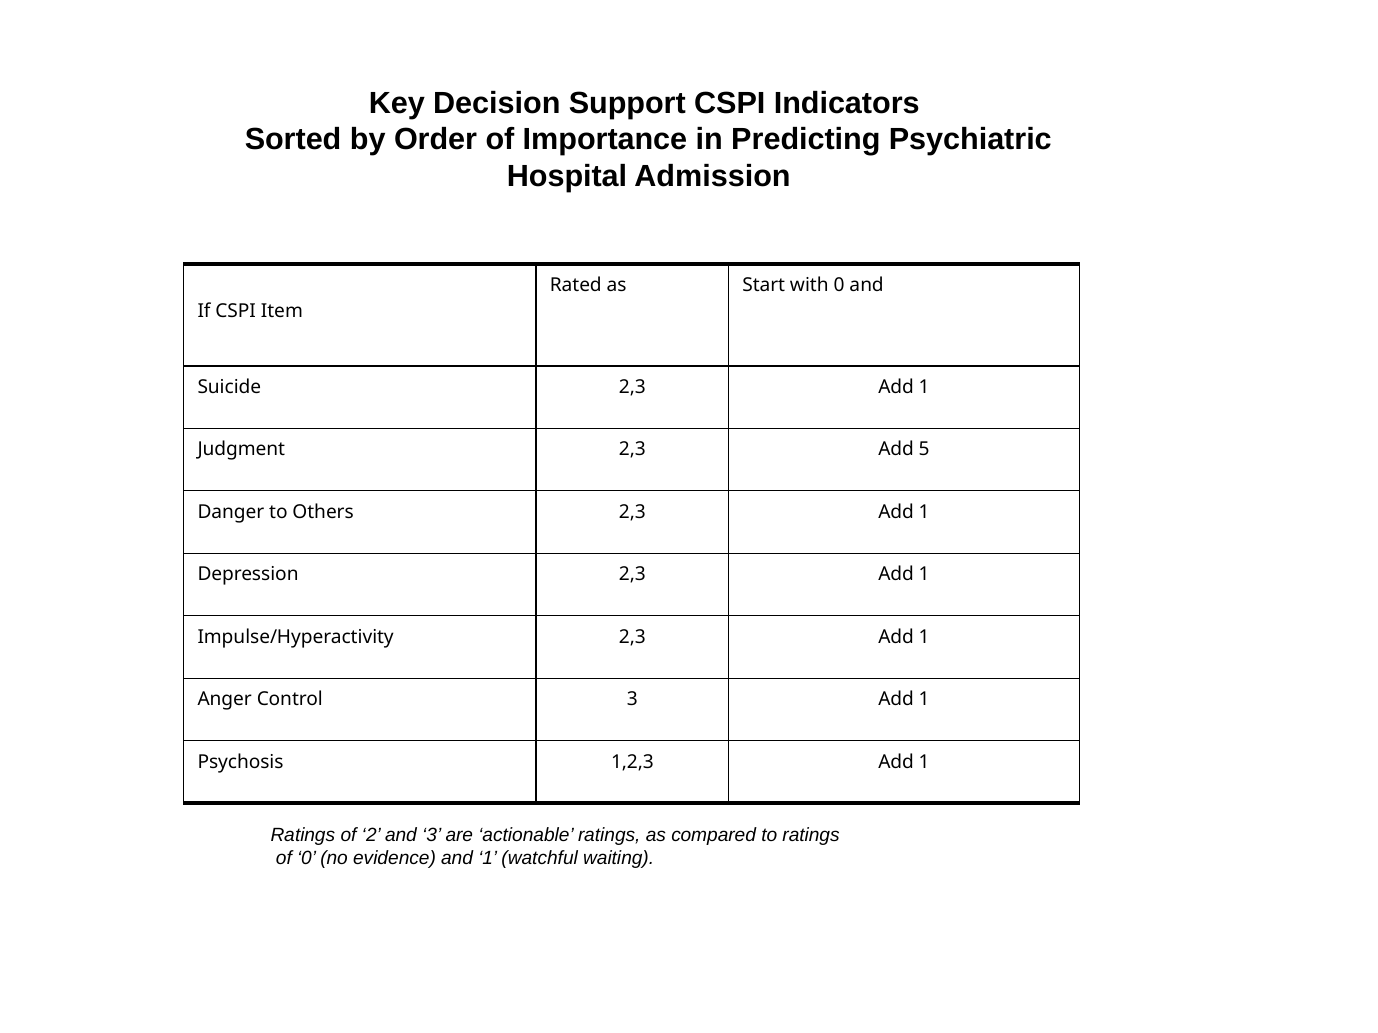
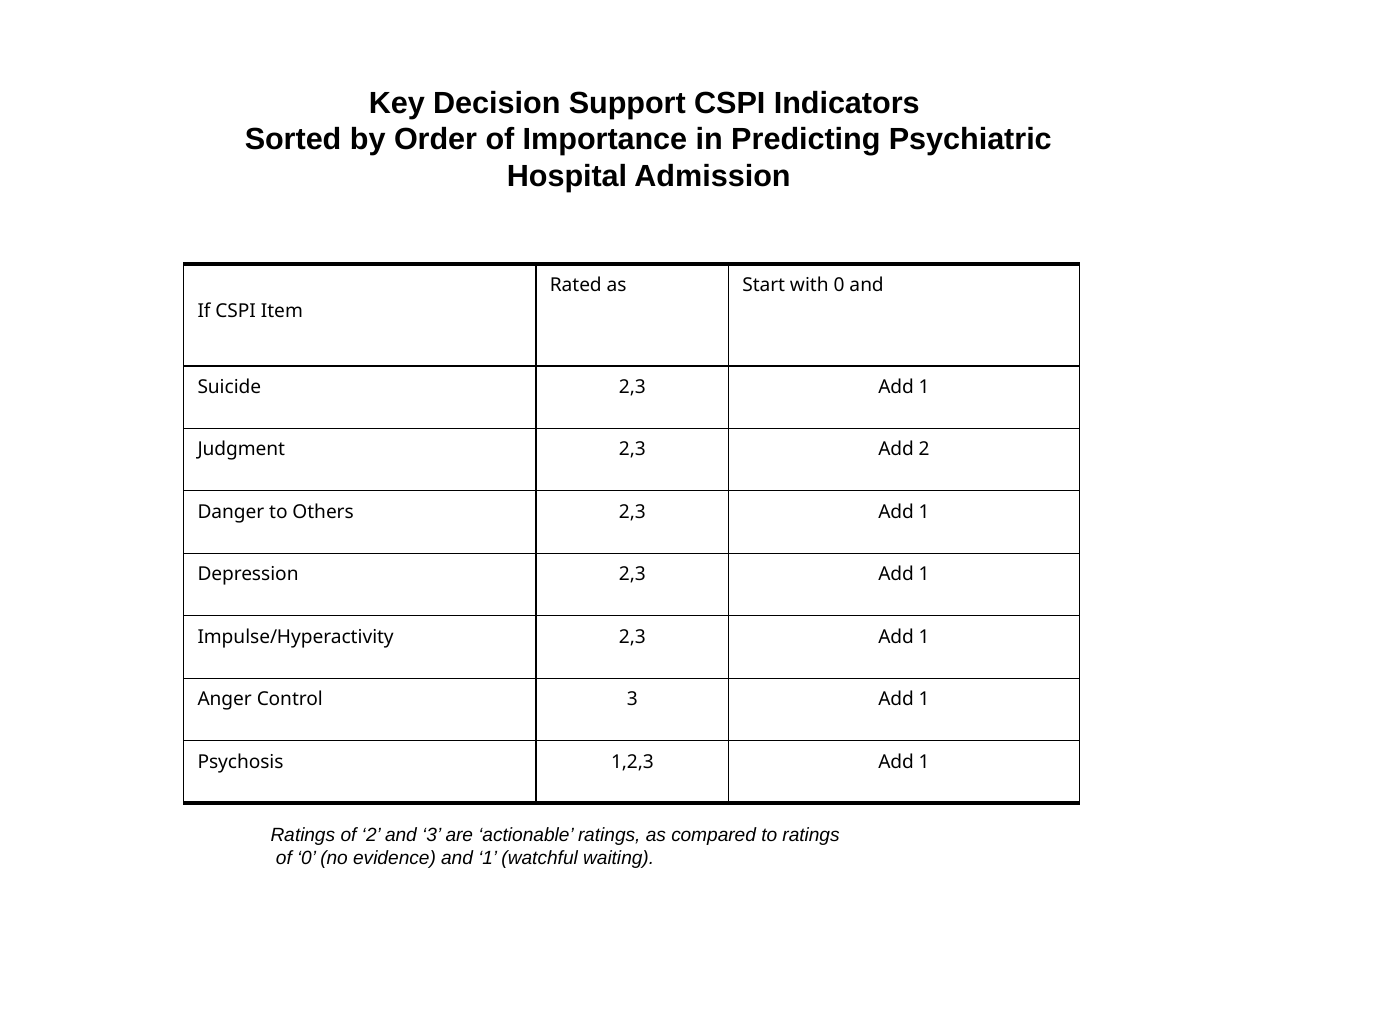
Add 5: 5 -> 2 (924, 449)
